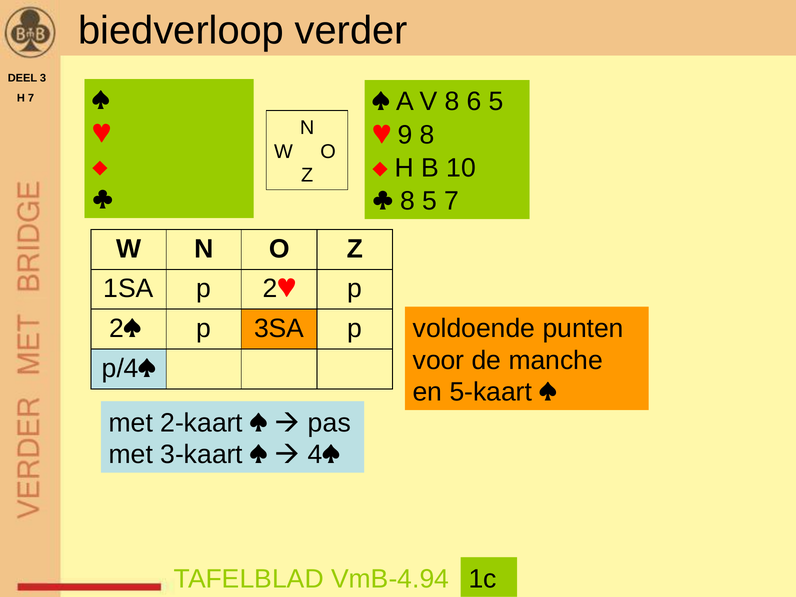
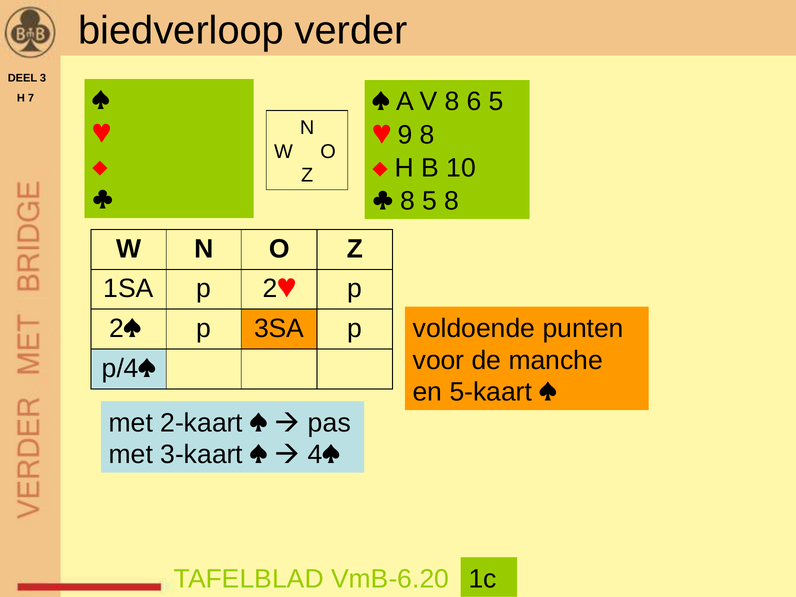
5 7: 7 -> 8 (452, 201)
VmB-4.94: VmB-4.94 -> VmB-6.20 (390, 579)
